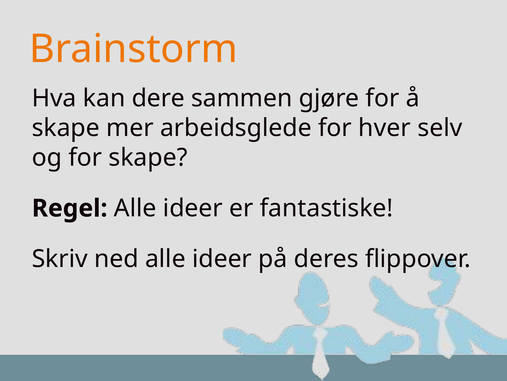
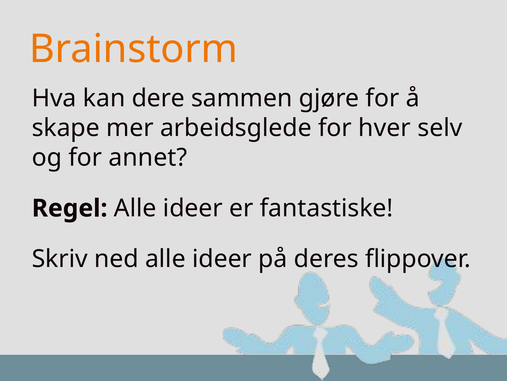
for skape: skape -> annet (148, 157)
